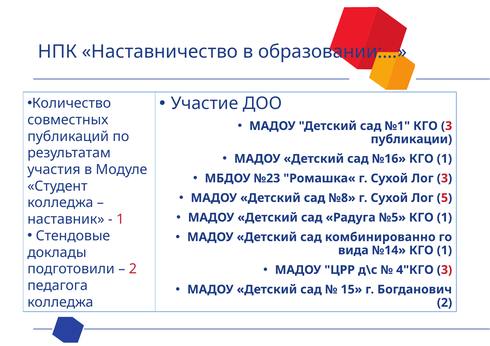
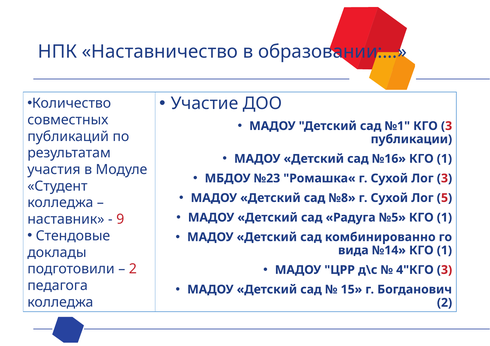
1: 1 -> 9 (120, 220)
